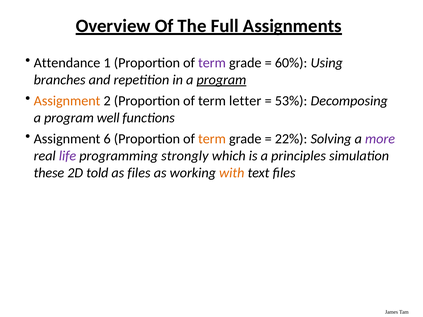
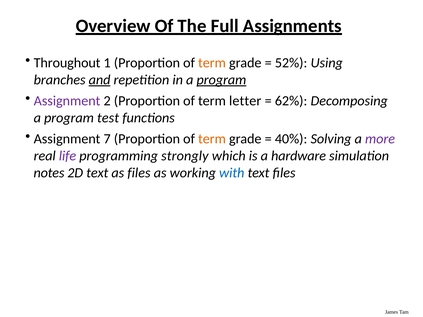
Attendance: Attendance -> Throughout (67, 63)
term colour: purple -> orange (212, 63)
60%: 60% -> 52% (291, 63)
and underline: none -> present (100, 80)
Assignment colour: orange -> purple (67, 101)
53%: 53% -> 62% (291, 101)
well: well -> test (108, 118)
6: 6 -> 7 (107, 139)
22%: 22% -> 40% (291, 139)
principles: principles -> hardware (299, 156)
these: these -> notes (49, 173)
2D told: told -> text (97, 173)
with colour: orange -> blue (232, 173)
